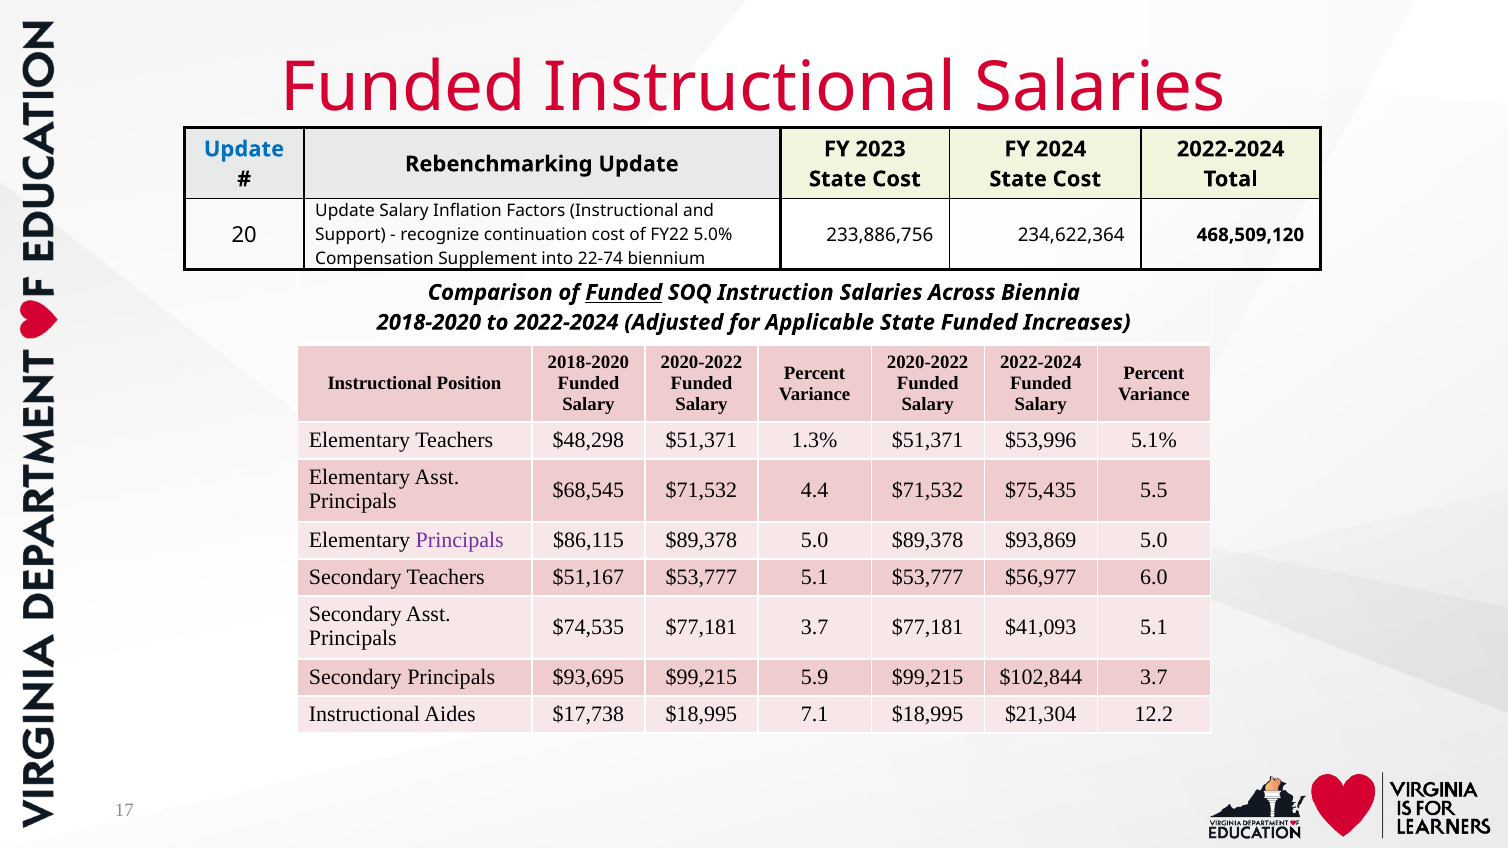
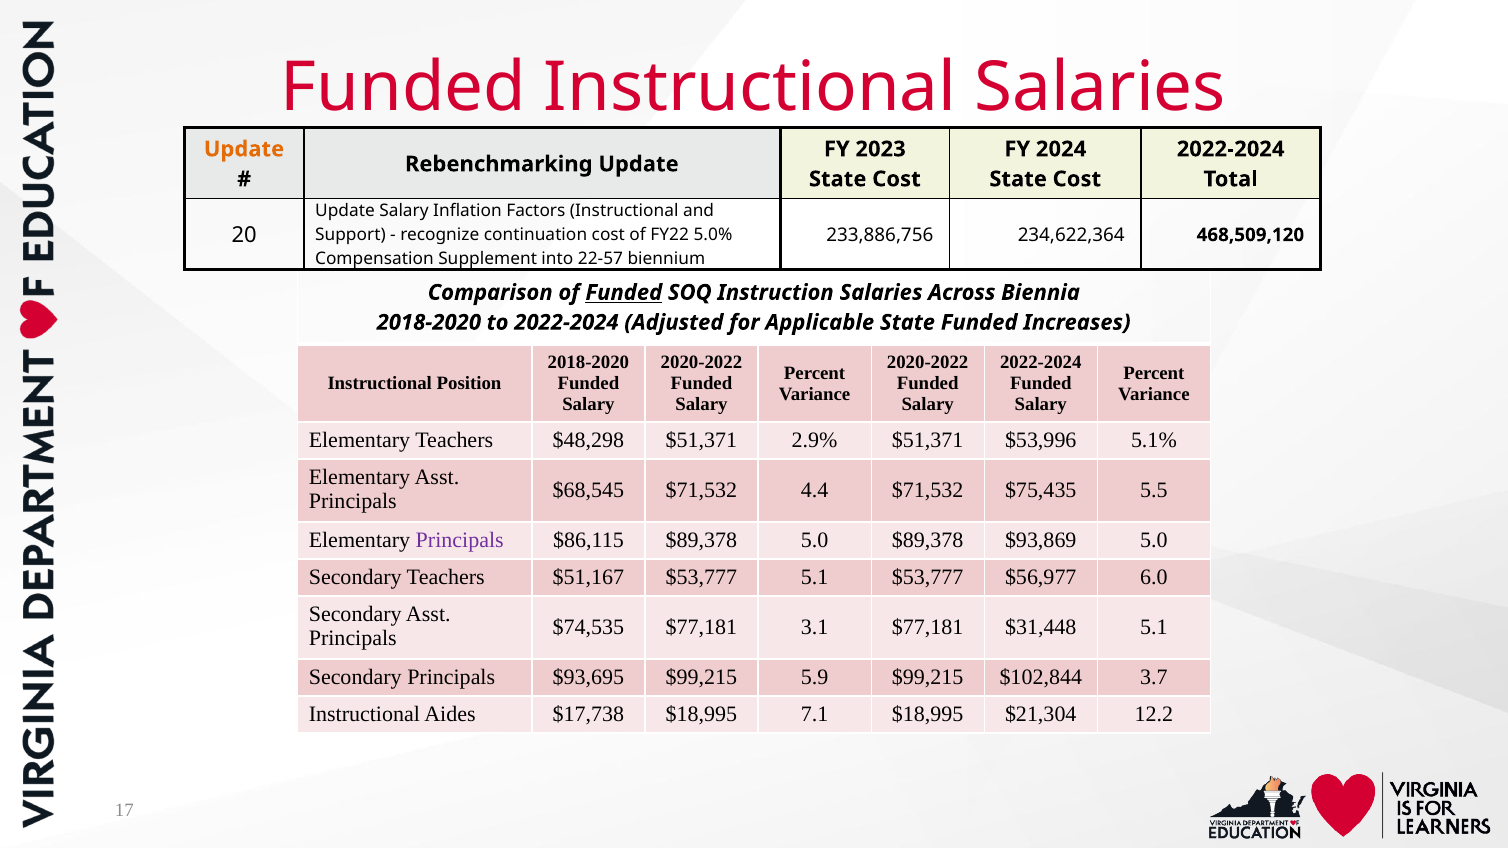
Update colour: blue -> orange (244, 149)
22-74: 22-74 -> 22-57 (600, 258)
1.3%: 1.3% -> 2.9% (815, 441)
$77,181 3.7: 3.7 -> 3.1 (815, 628)
$41,093: $41,093 -> $31,448 (1041, 628)
